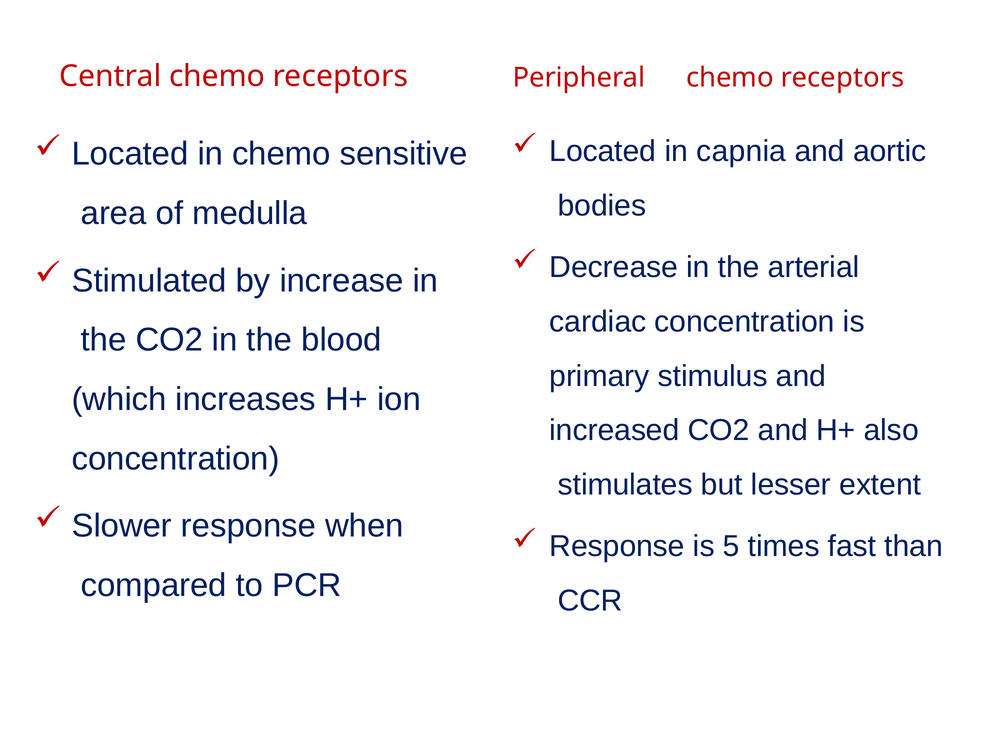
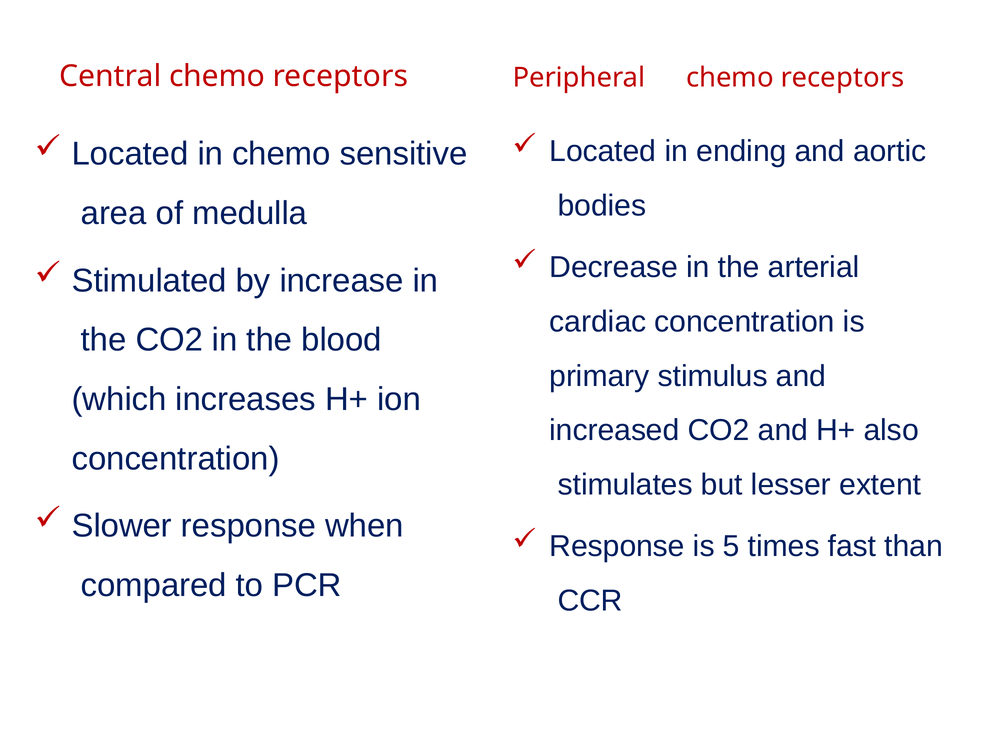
capnia: capnia -> ending (741, 151)
